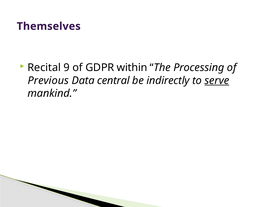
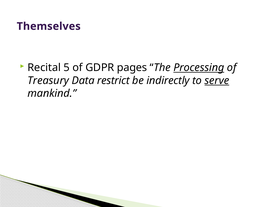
9: 9 -> 5 (67, 68)
within: within -> pages (132, 68)
Processing underline: none -> present (199, 68)
Previous: Previous -> Treasury (48, 80)
central: central -> restrict (113, 80)
